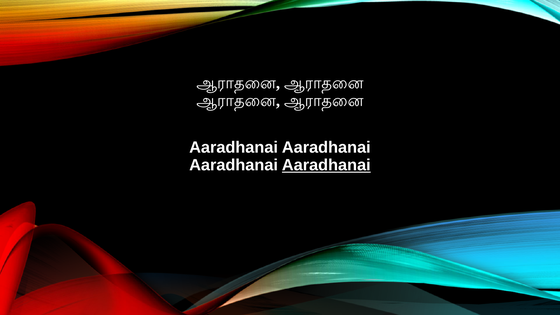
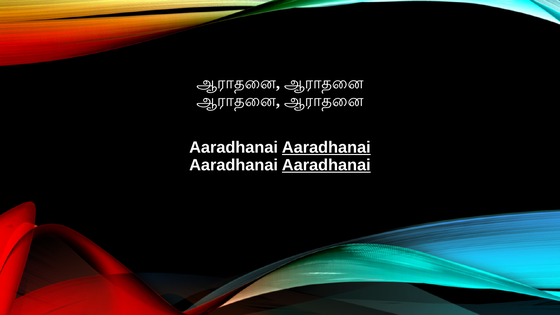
Aaradhanai underline: none -> present (326, 148)
